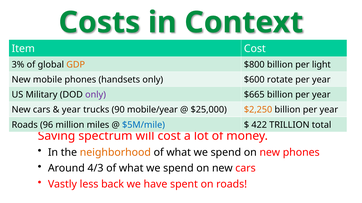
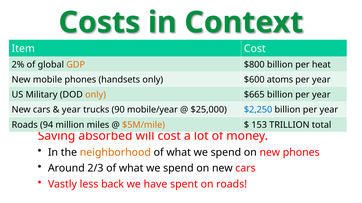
3%: 3% -> 2% (18, 65)
light: light -> heat (321, 65)
rotate: rotate -> atoms (280, 80)
only colour: purple -> orange (96, 95)
$2,250 colour: orange -> blue (258, 110)
96: 96 -> 94 (47, 125)
$5M/mile colour: blue -> orange (144, 125)
422: 422 -> 153 (259, 125)
spectrum: spectrum -> absorbed (105, 136)
4/3: 4/3 -> 2/3 (95, 169)
